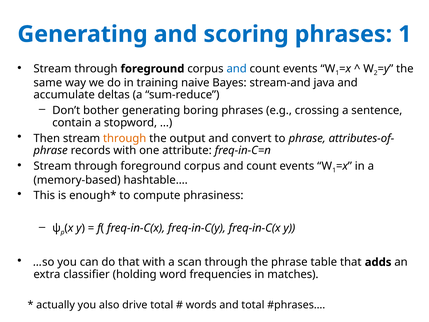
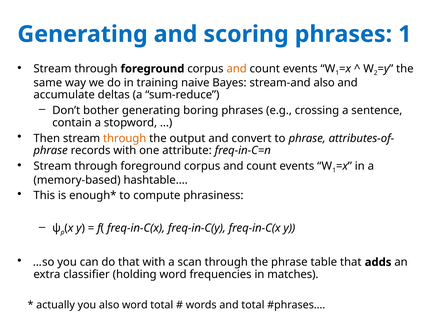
and colour: blue -> orange (237, 69)
stream-and java: java -> also (324, 83)
also drive: drive -> word (135, 305)
